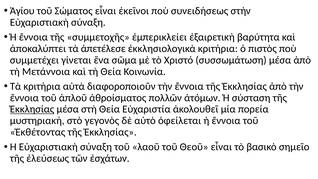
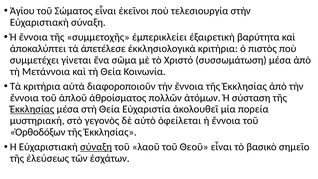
συνειδήσεως: συνειδήσεως -> τελεσιουργία (200, 11)
Ἐκθέτοντας: Ἐκθέτοντας -> Ὀρθοδόξων (38, 132)
σύναξη underline: none -> present (96, 147)
